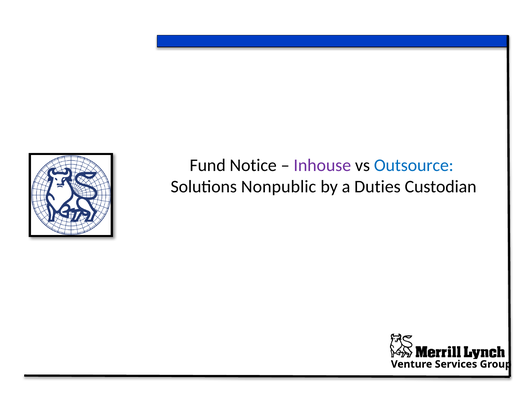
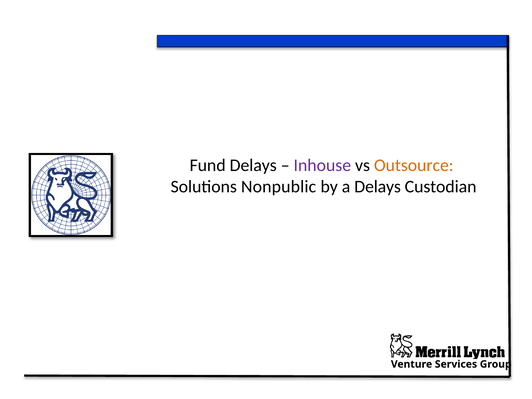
Fund Notice: Notice -> Delays (253, 165)
Outsource colour: blue -> orange (414, 165)
a Duties: Duties -> Delays (378, 187)
